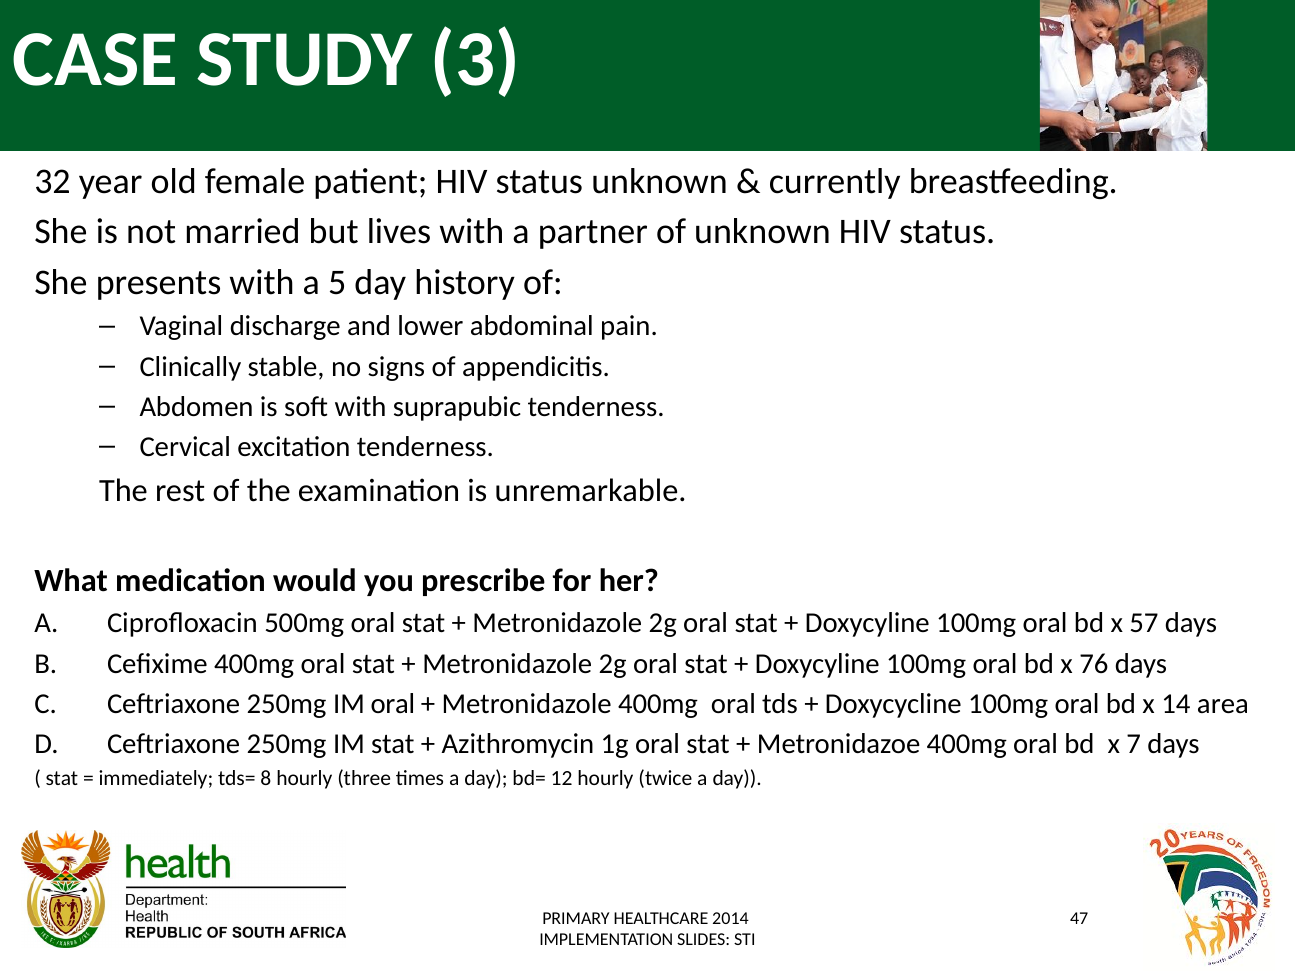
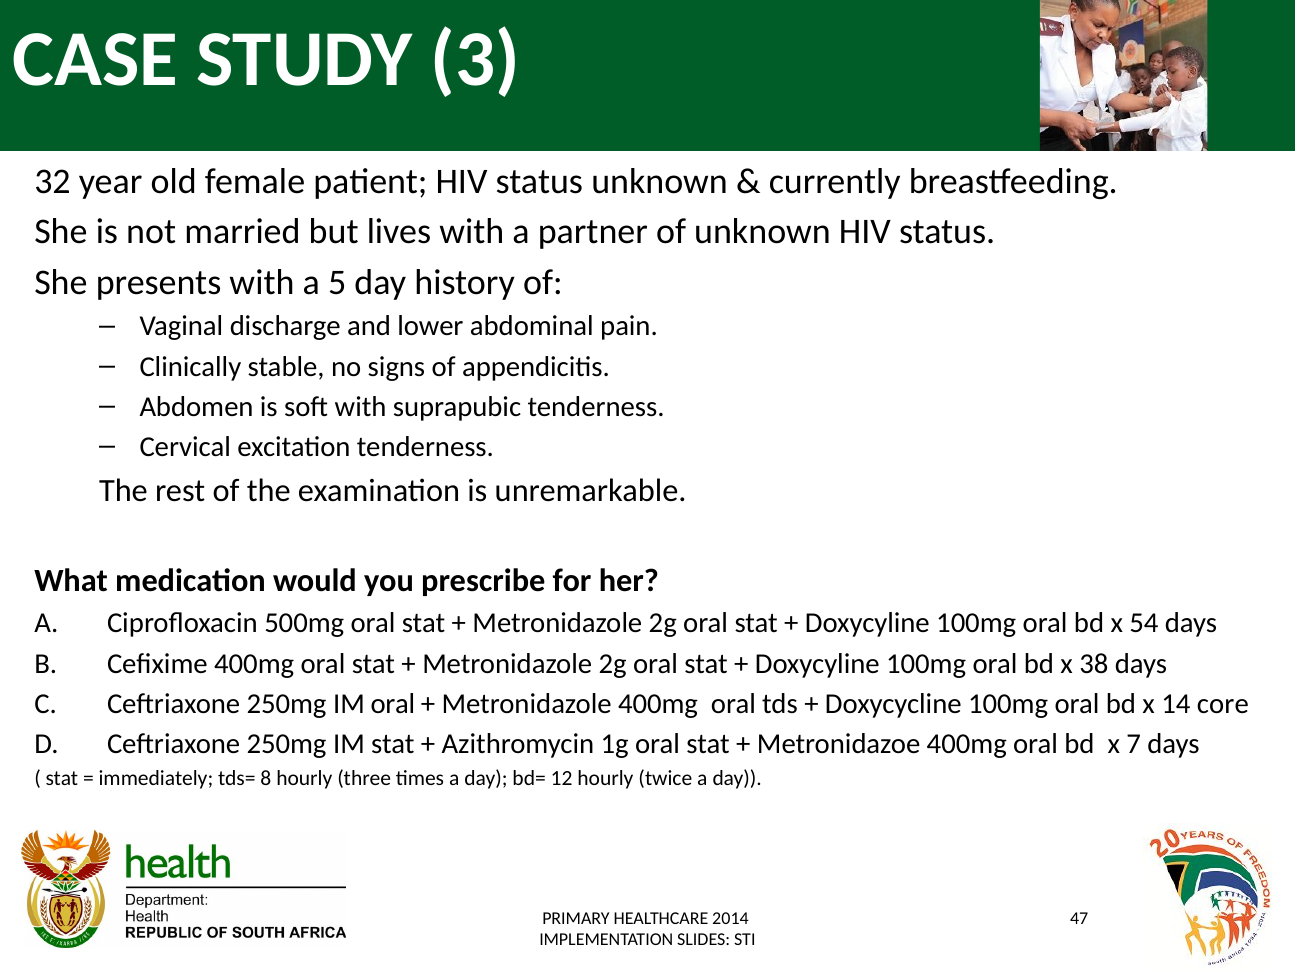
57: 57 -> 54 (1144, 623)
76: 76 -> 38 (1094, 664)
area: area -> core (1223, 704)
